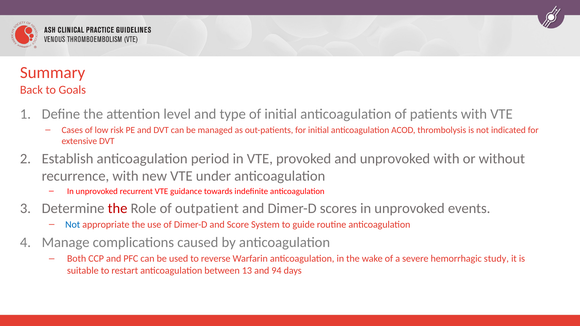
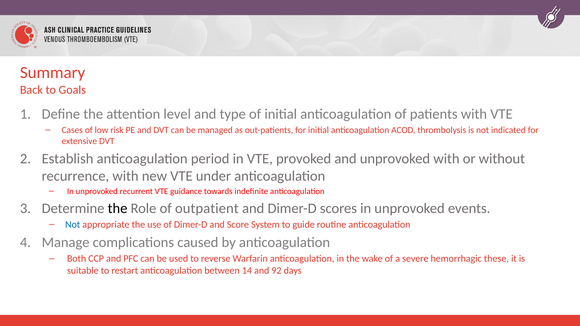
the colour: red -> black (118, 209)
study: study -> these (496, 259)
13: 13 -> 14 (247, 271)
94: 94 -> 92 (276, 271)
